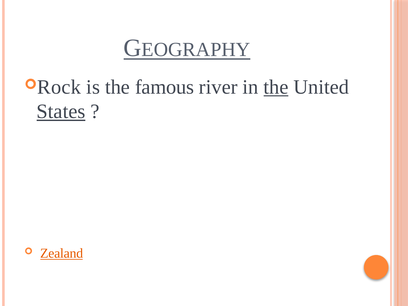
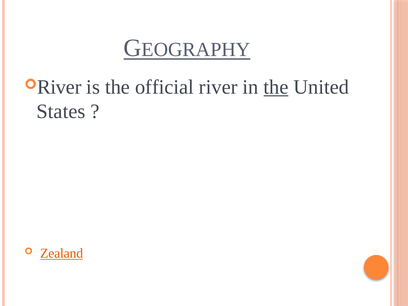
Rock: Rock -> River (59, 87)
famous: famous -> official (164, 87)
States underline: present -> none (61, 112)
